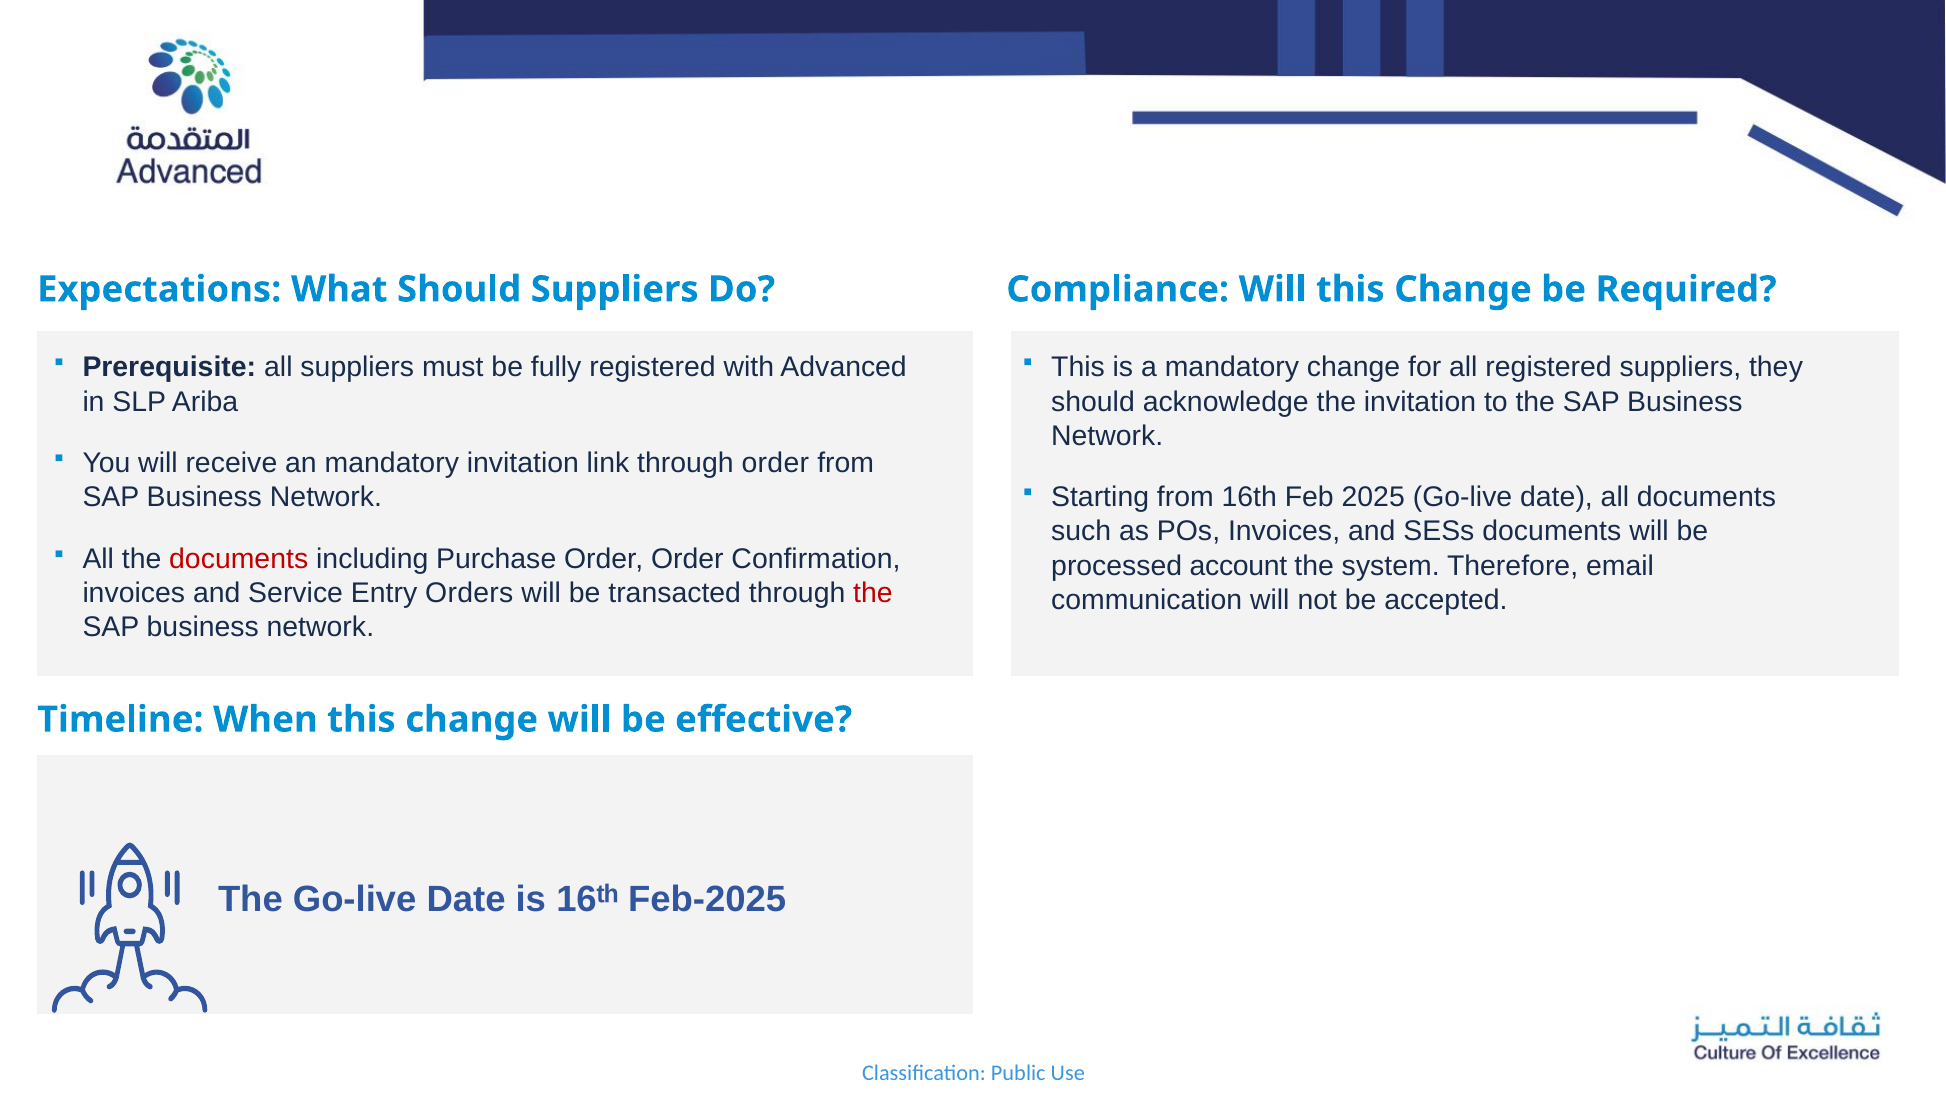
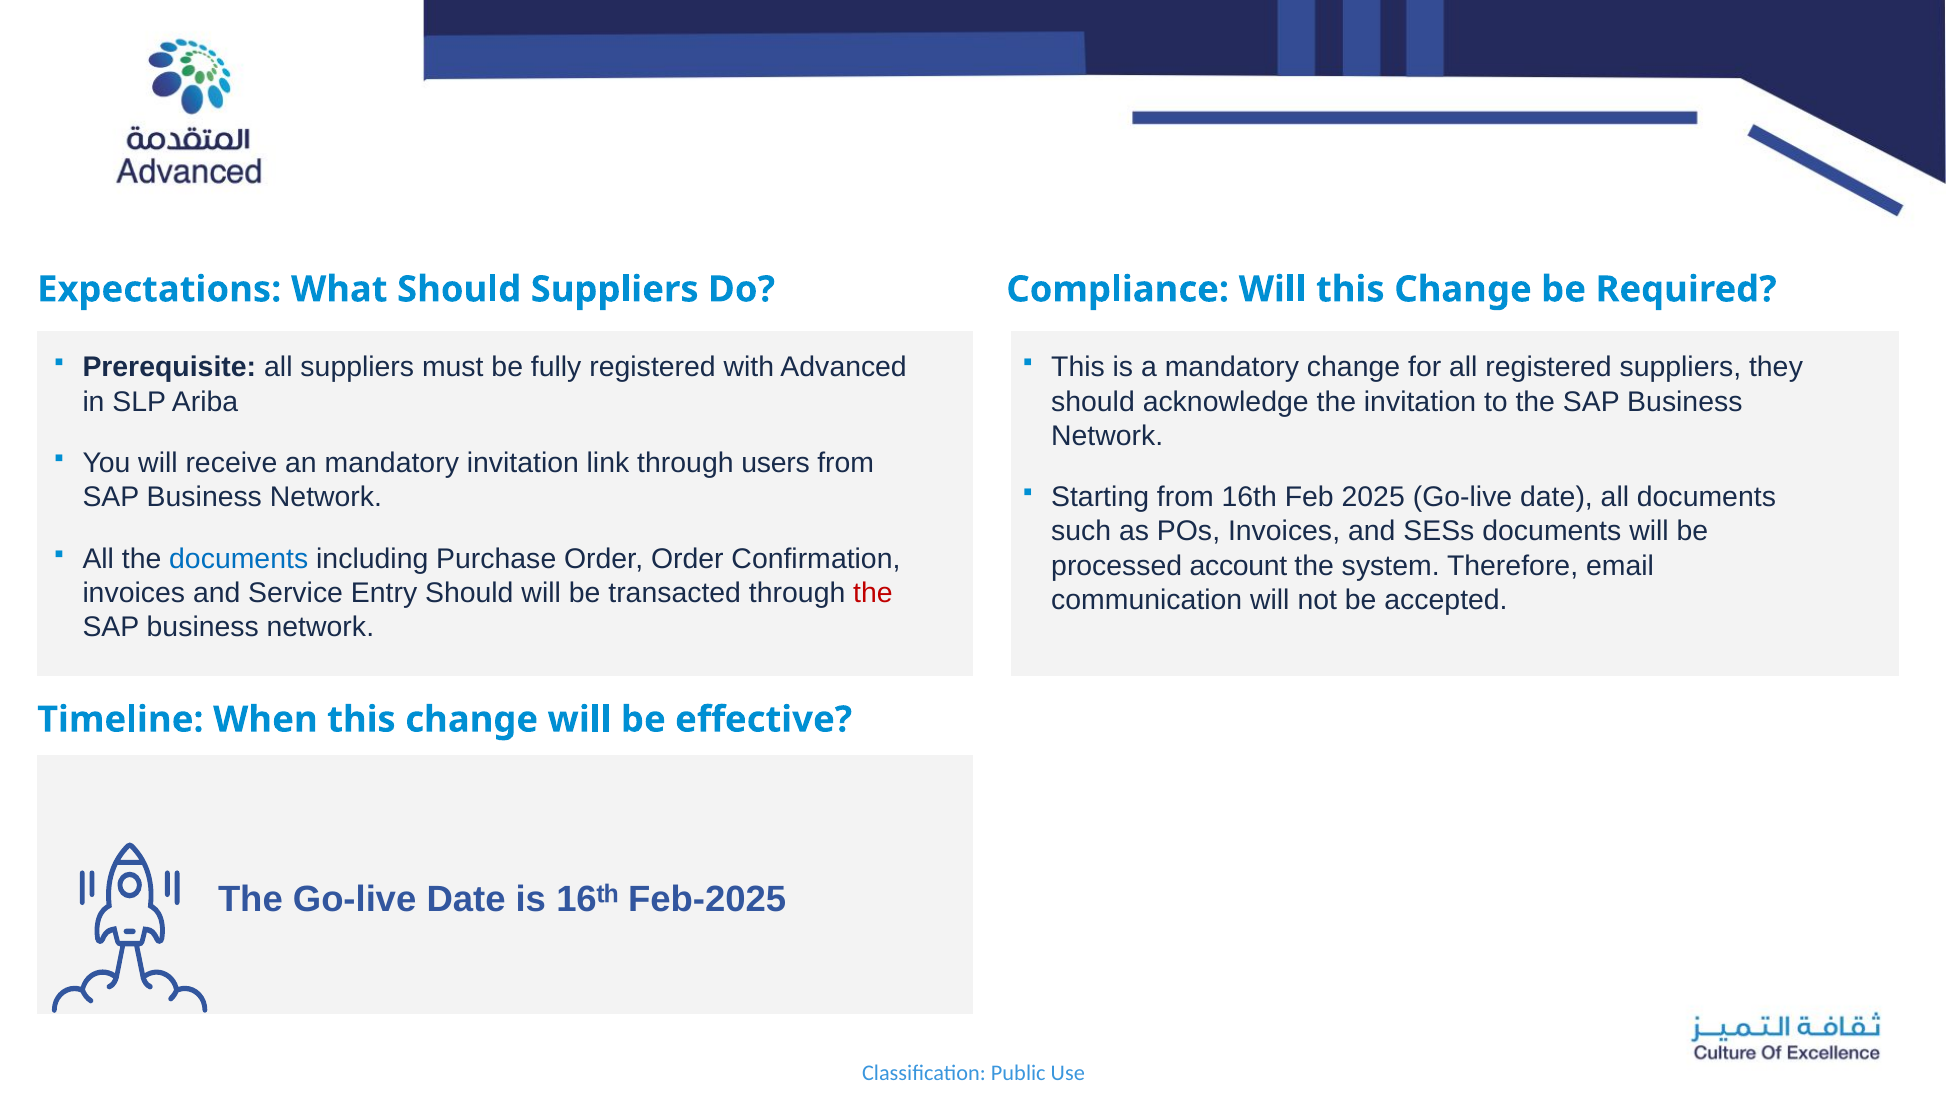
through order: order -> users (776, 463)
documents colour: red -> blue (239, 559)
Entry Orders: Orders -> Should (469, 593)
